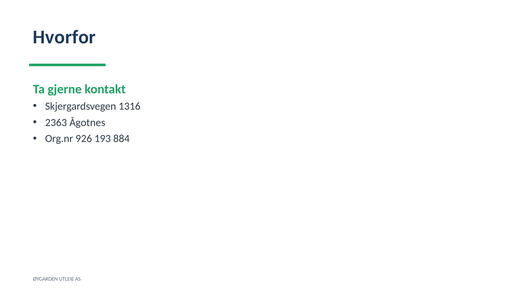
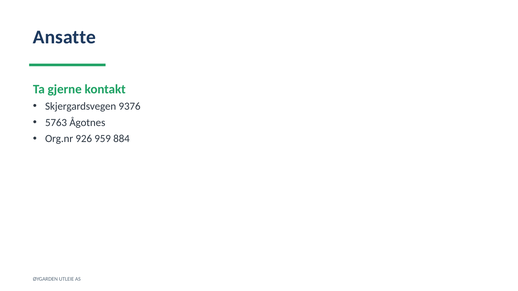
Hvorfor: Hvorfor -> Ansatte (64, 37)
1316: 1316 -> 9376 (130, 107)
2363: 2363 -> 5763 (56, 123)
193: 193 -> 959 (103, 139)
